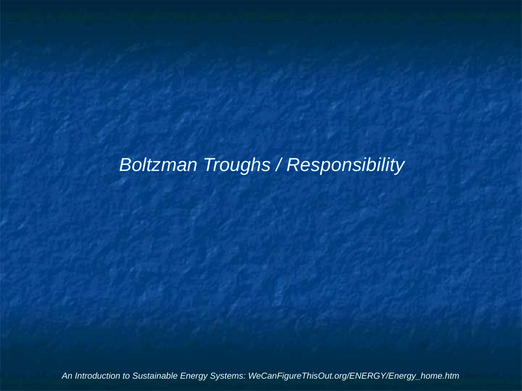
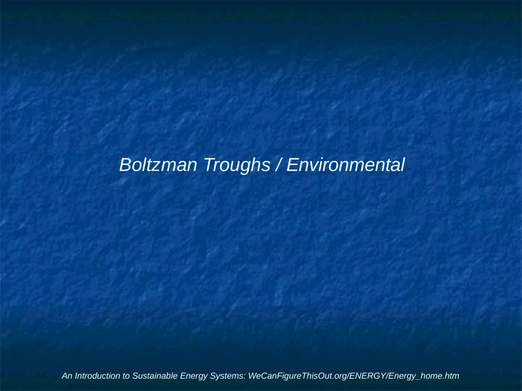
Responsibility: Responsibility -> Environmental (346, 165)
